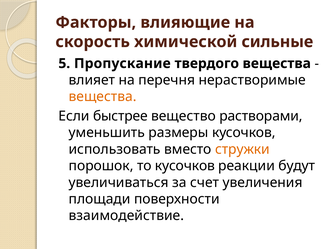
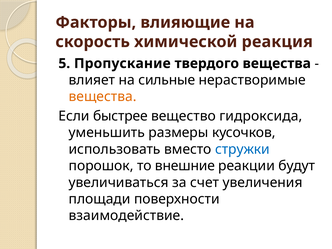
сильные: сильные -> реакция (277, 42)
перечня: перечня -> сильные (167, 80)
растворами: растворами -> гидроксида (261, 116)
стружки colour: orange -> blue (242, 149)
то кусочков: кусочков -> внешние (185, 166)
